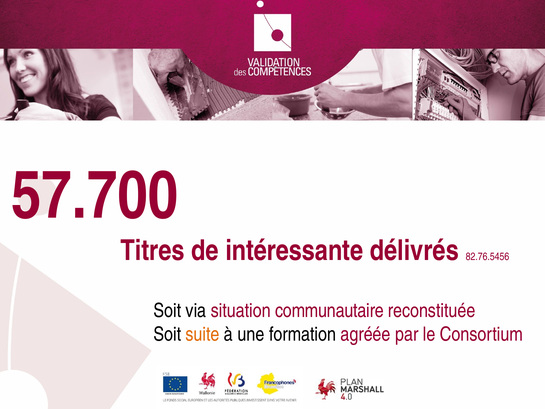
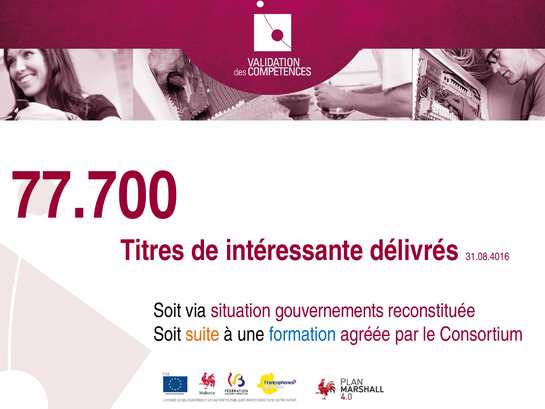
57.700: 57.700 -> 77.700 (95, 196)
82.76.5456: 82.76.5456 -> 31.08.4016 (487, 256)
communautaire: communautaire -> gouvernements (329, 311)
formation colour: black -> blue (303, 334)
